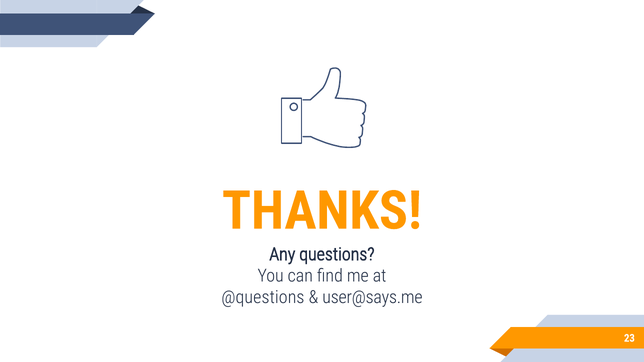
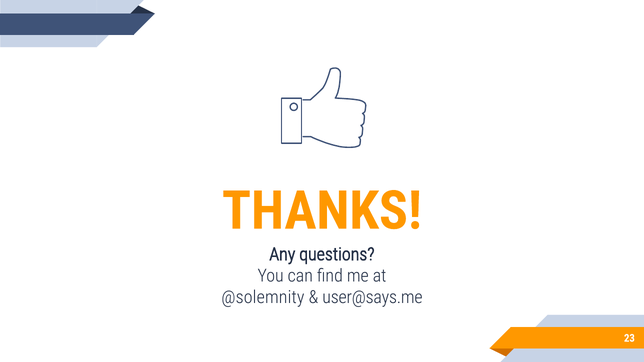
@questions: @questions -> @solemnity (263, 297)
